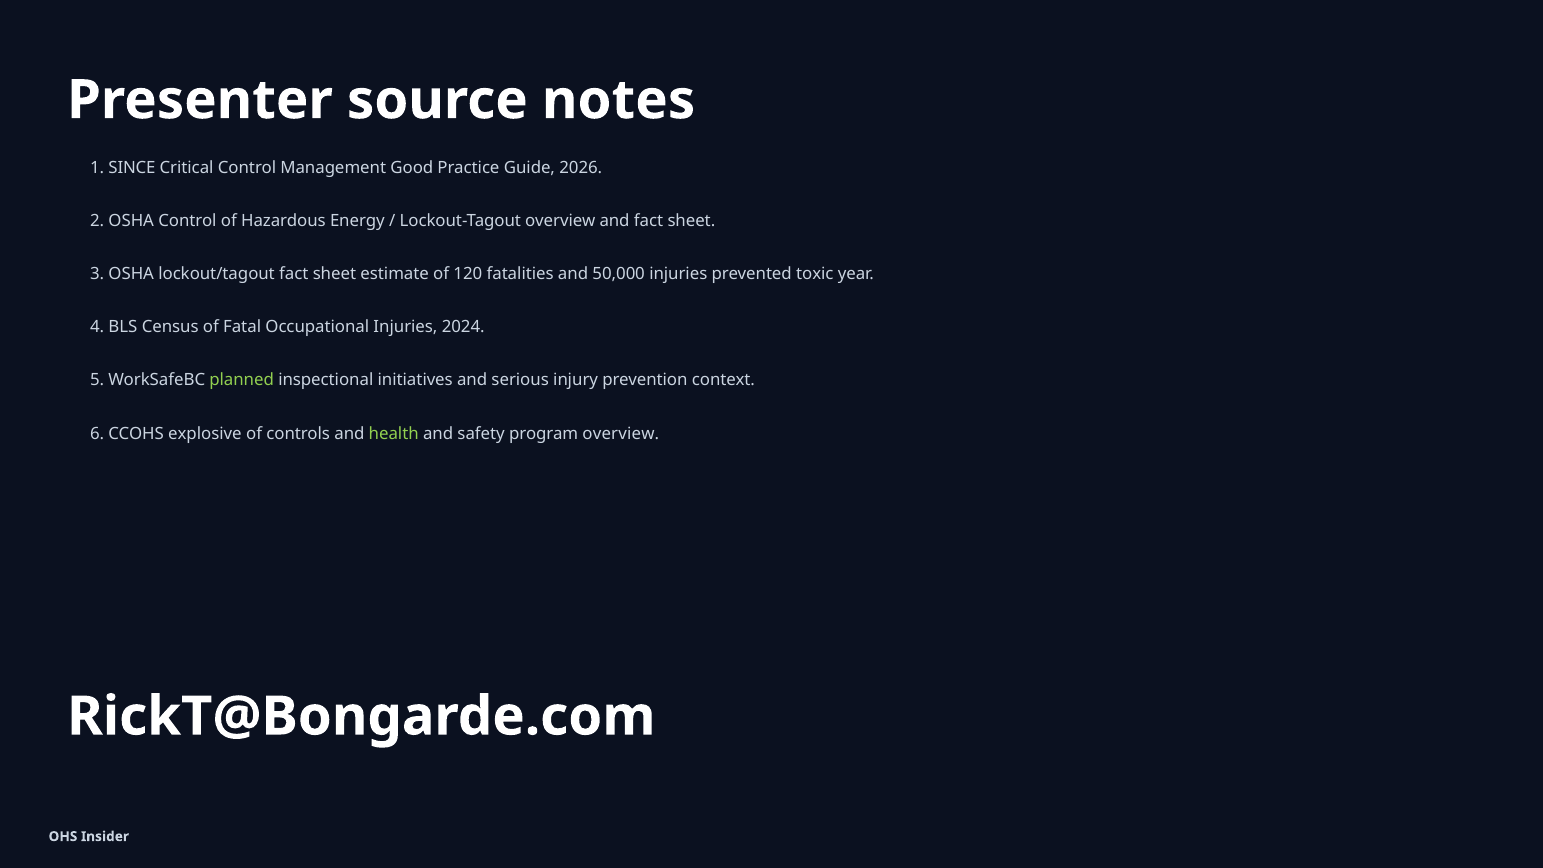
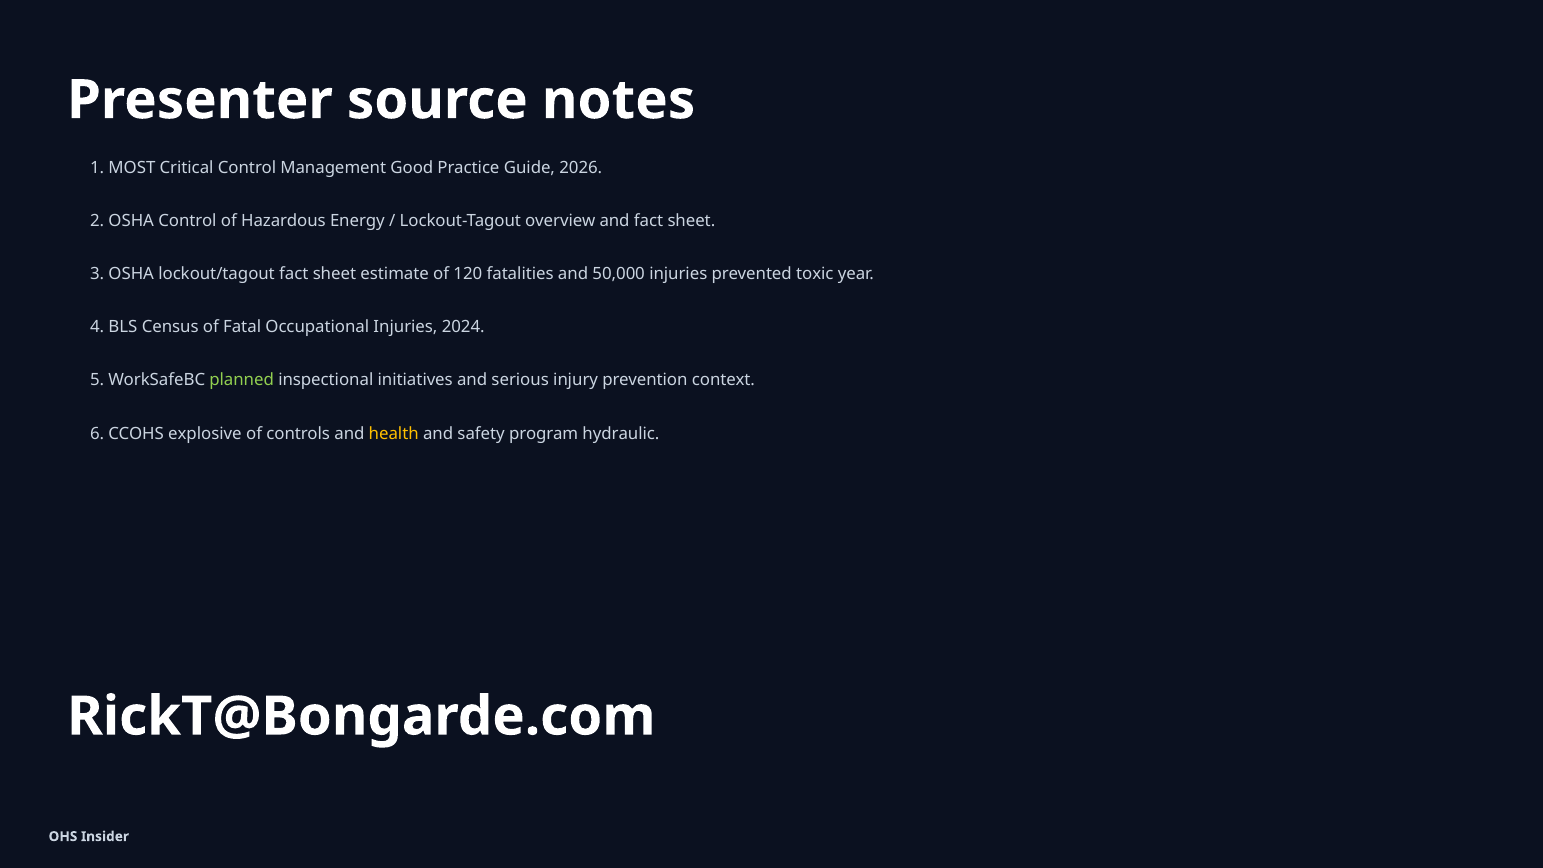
SINCE: SINCE -> MOST (132, 167)
health colour: light green -> yellow (394, 434)
program overview: overview -> hydraulic (621, 434)
